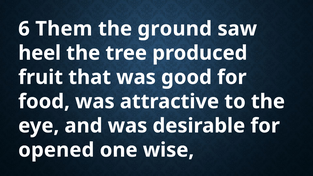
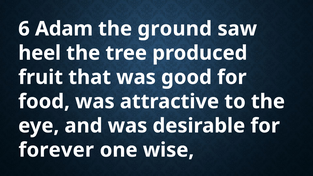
Them: Them -> Adam (64, 29)
opened: opened -> forever (56, 150)
